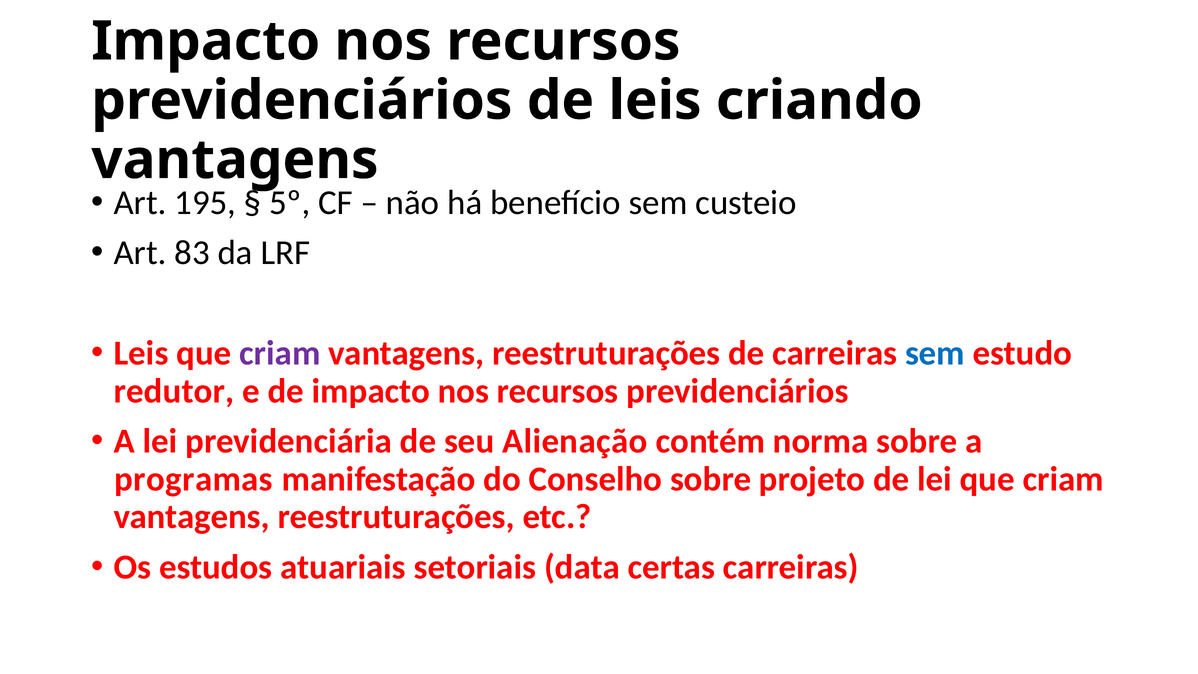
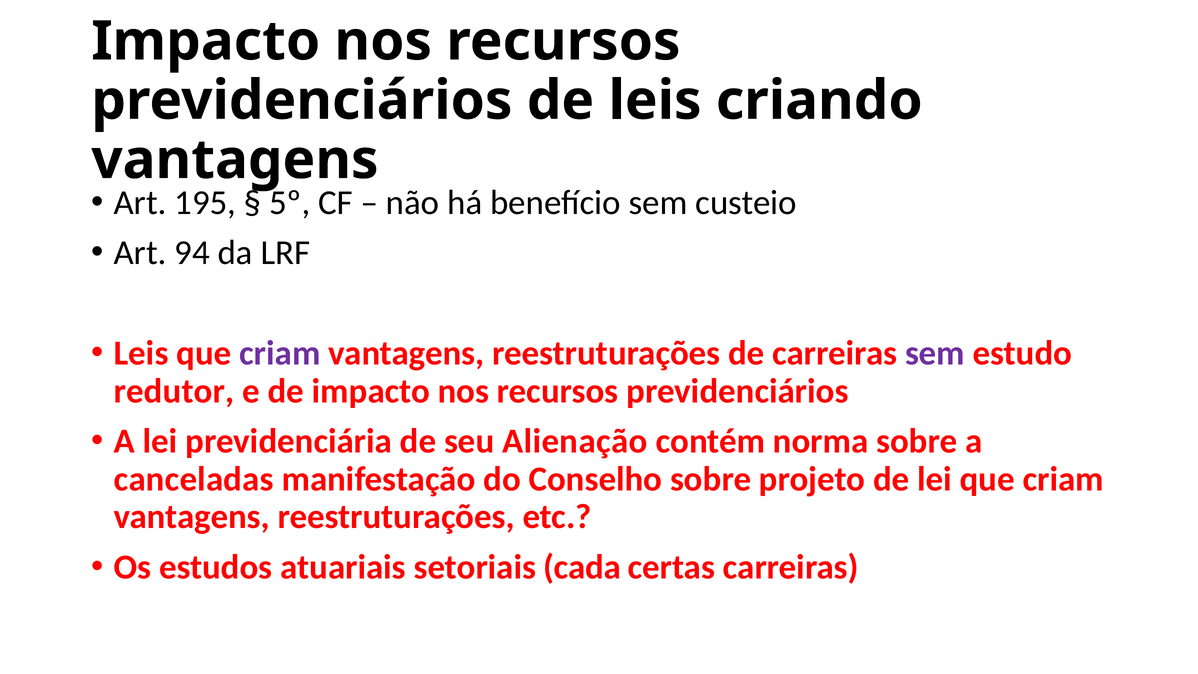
83: 83 -> 94 (192, 253)
sem colour: blue -> purple (935, 353)
programas: programas -> canceladas (194, 479)
data: data -> cada (582, 567)
